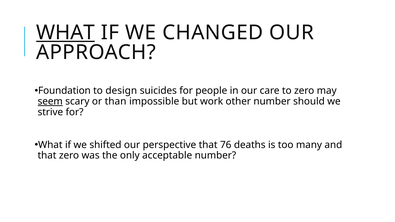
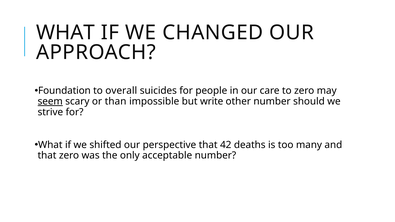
WHAT underline: present -> none (66, 33)
design: design -> overall (121, 91)
work: work -> write (212, 101)
76: 76 -> 42 (226, 145)
